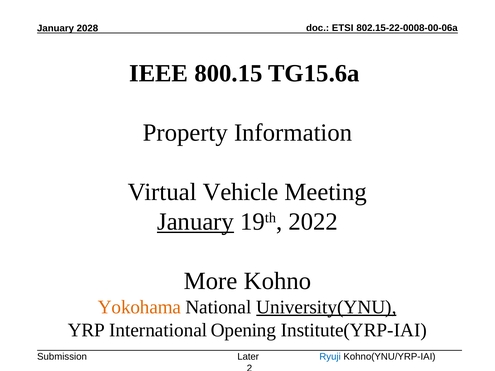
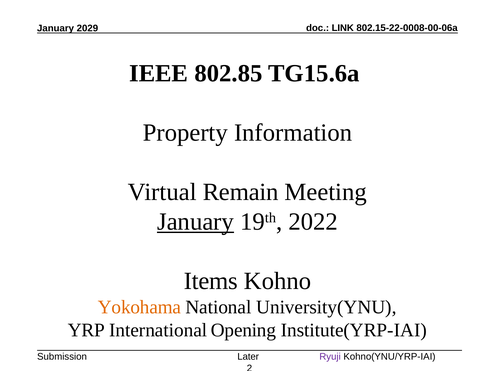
ETSI: ETSI -> LINK (343, 28)
2028: 2028 -> 2029 (87, 28)
800.15: 800.15 -> 802.85 (228, 73)
Vehicle: Vehicle -> Remain (241, 192)
More: More -> Items (211, 281)
University(YNU underline: present -> none (326, 307)
Ryuji colour: blue -> purple (330, 357)
